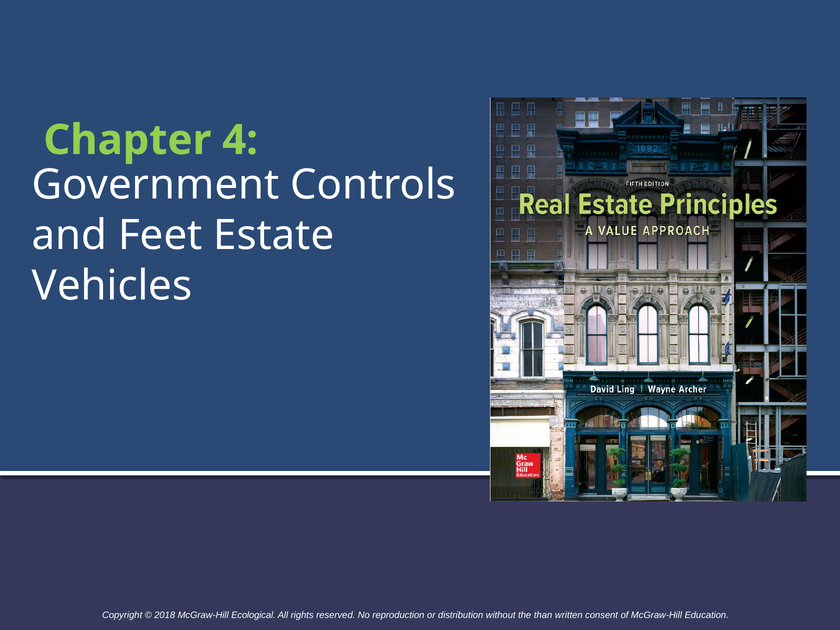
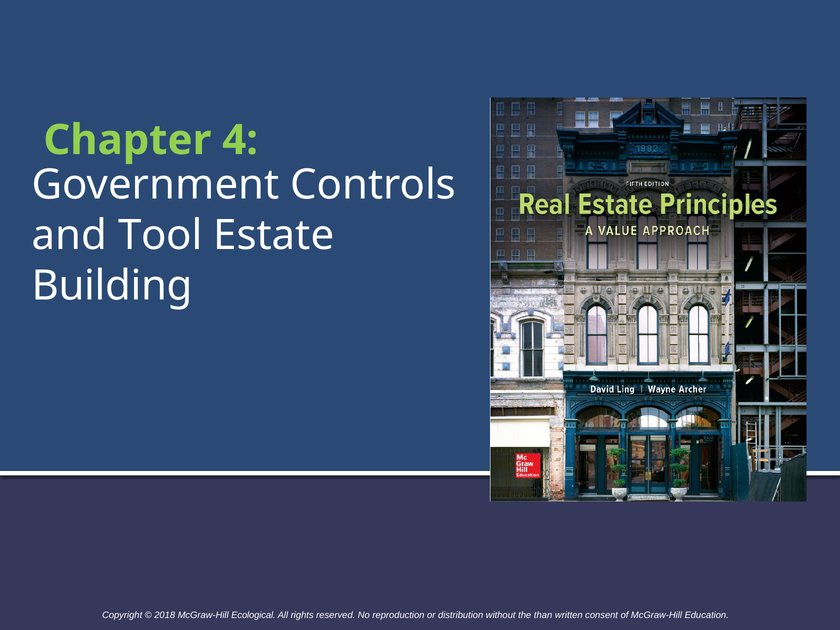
Feet: Feet -> Tool (160, 235)
Vehicles: Vehicles -> Building (112, 286)
